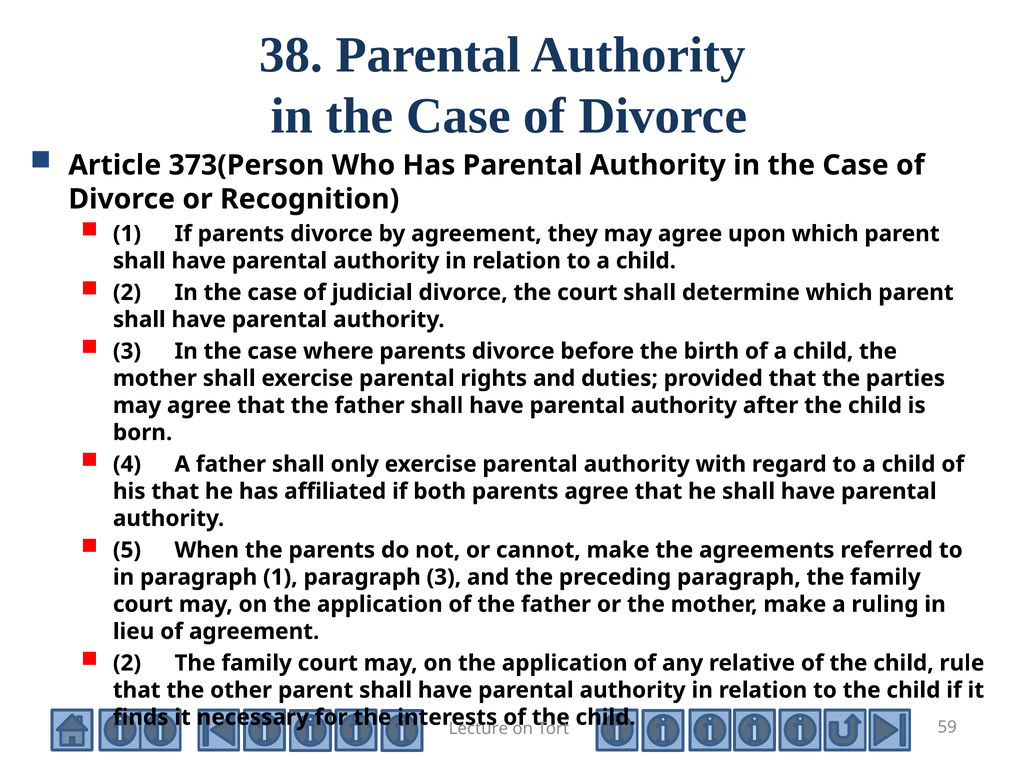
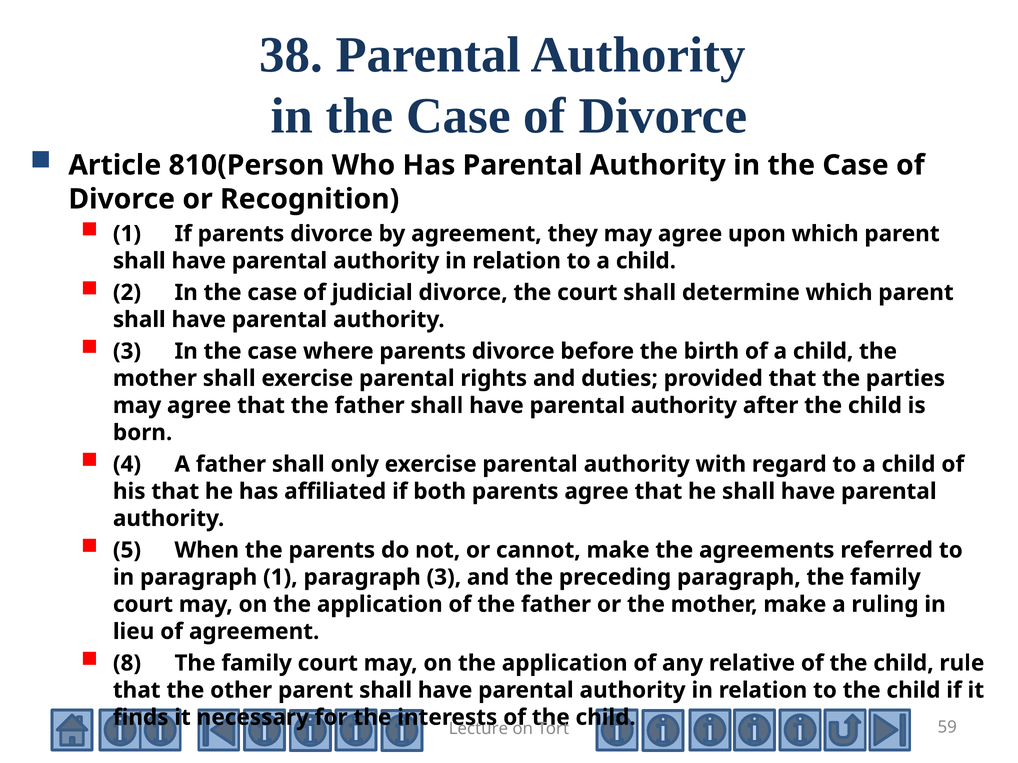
373(Person: 373(Person -> 810(Person (246, 165)
2: 2 -> 8 (127, 664)
